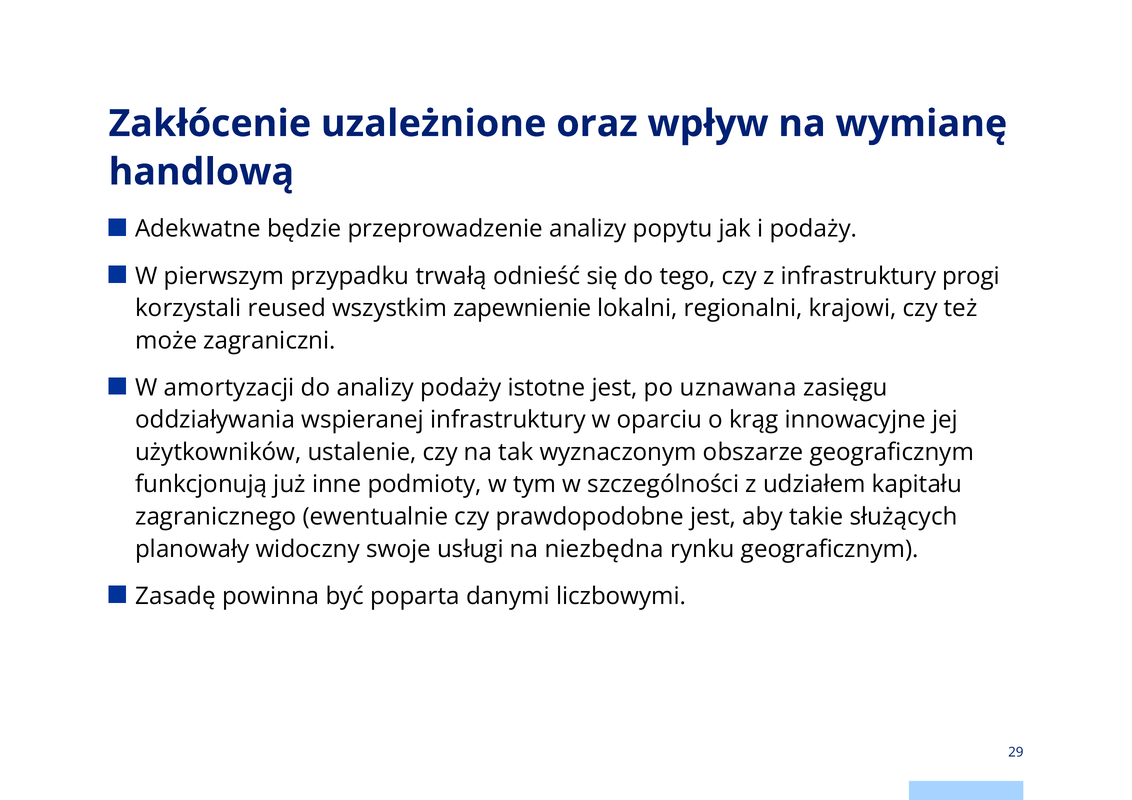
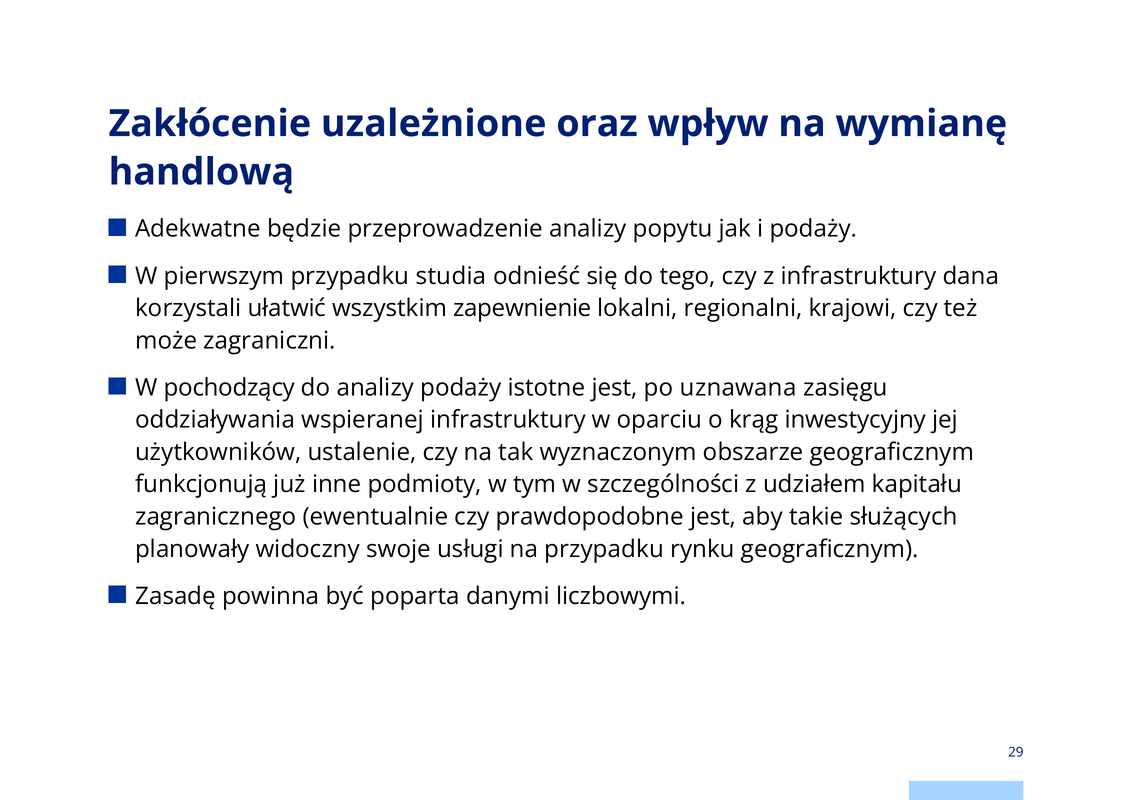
trwałą: trwałą -> studia (451, 276)
progi: progi -> dana (971, 276)
reused: reused -> ułatwić (287, 308)
amortyzacji: amortyzacji -> pochodzący (229, 388)
innowacyjne: innowacyjne -> inwestycyjny (855, 420)
na niezbędna: niezbędna -> przypadku (604, 549)
